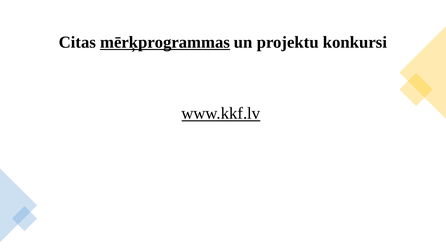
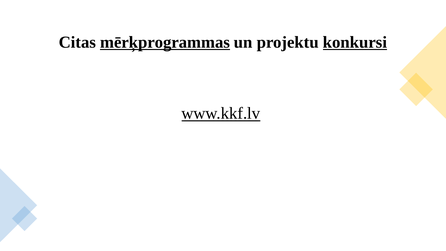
konkursi underline: none -> present (355, 42)
